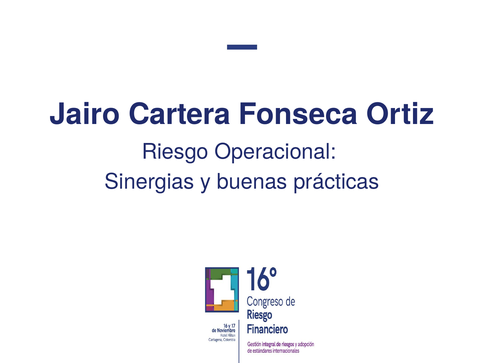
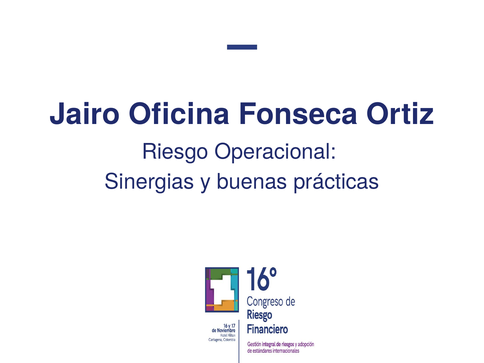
Cartera: Cartera -> Oficina (179, 114)
